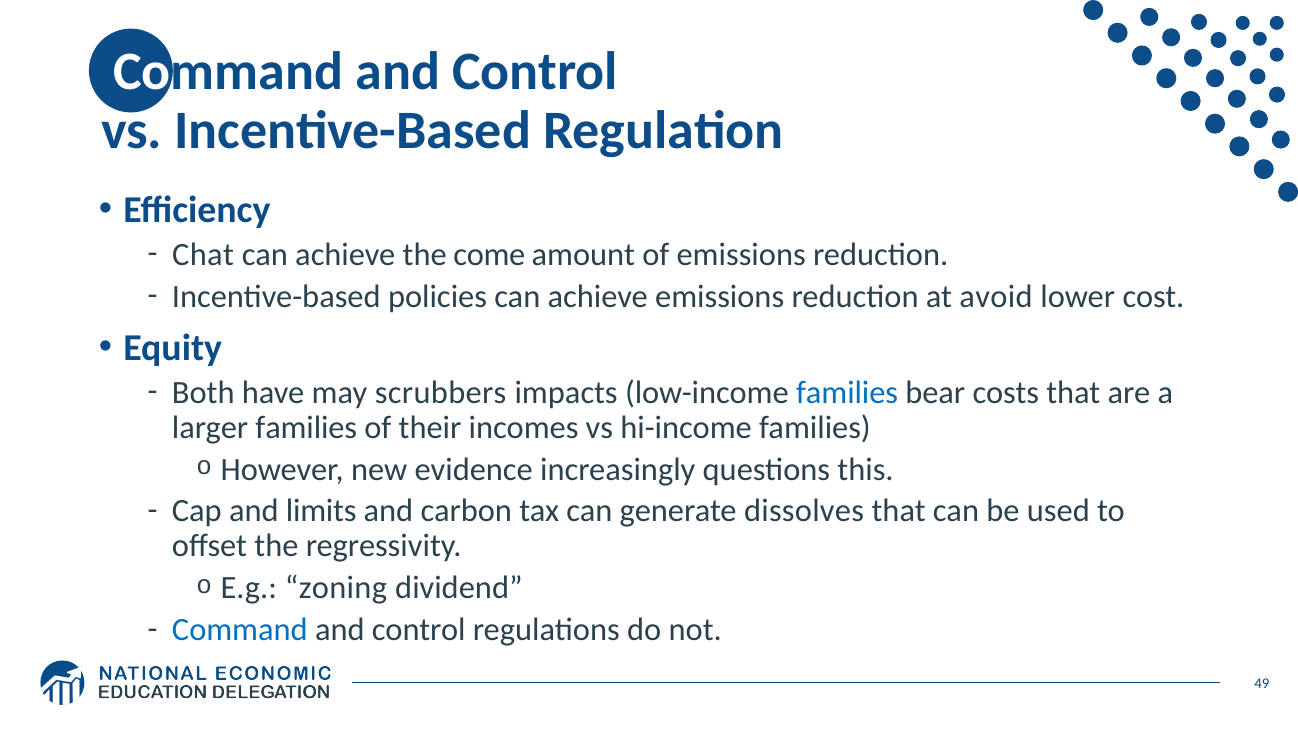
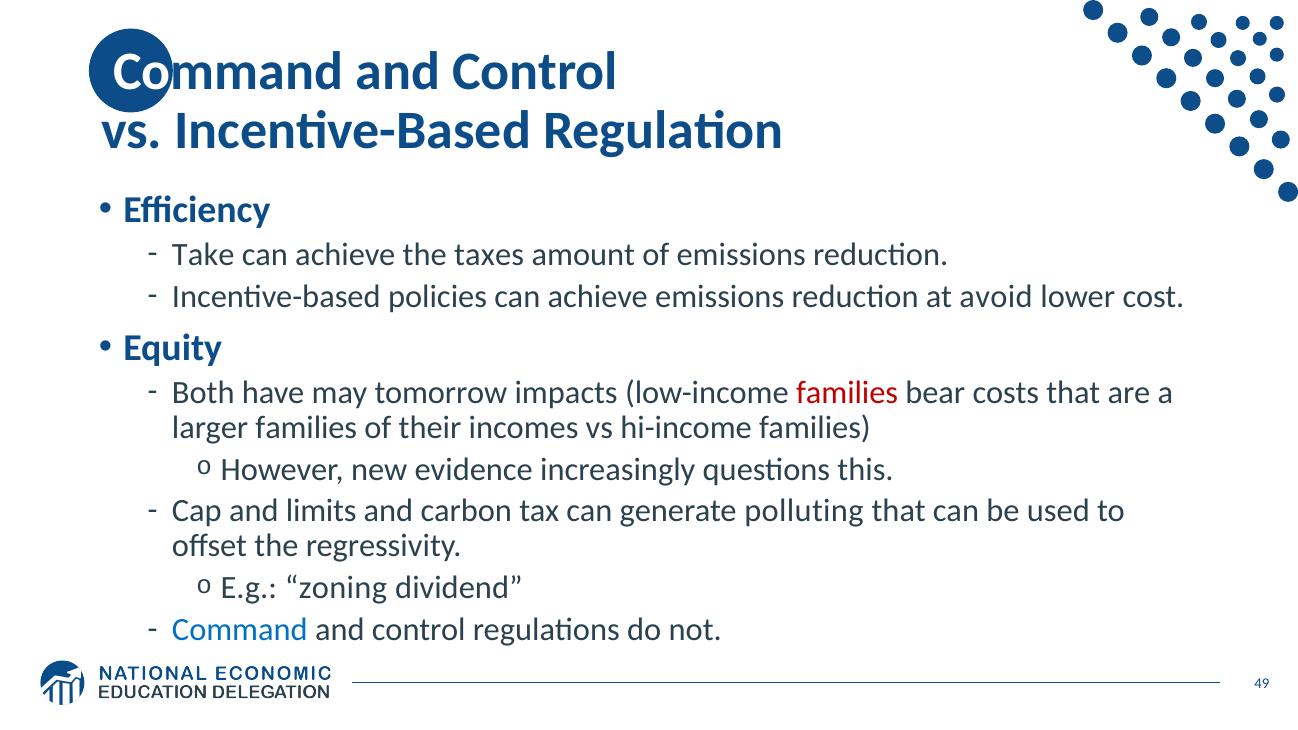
Chat: Chat -> Take (203, 255)
come: come -> taxes (489, 255)
scrubbers: scrubbers -> tomorrow (441, 393)
families colour: blue -> red (847, 393)
dissolves: dissolves -> polluting (804, 511)
